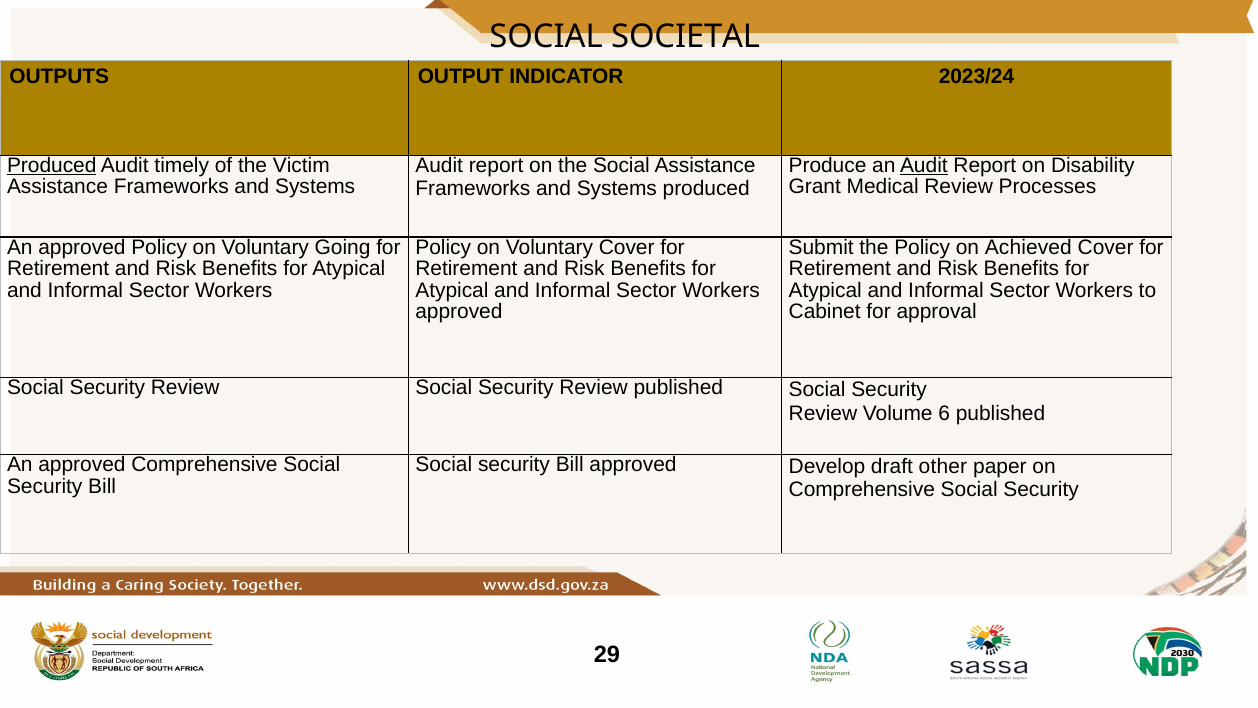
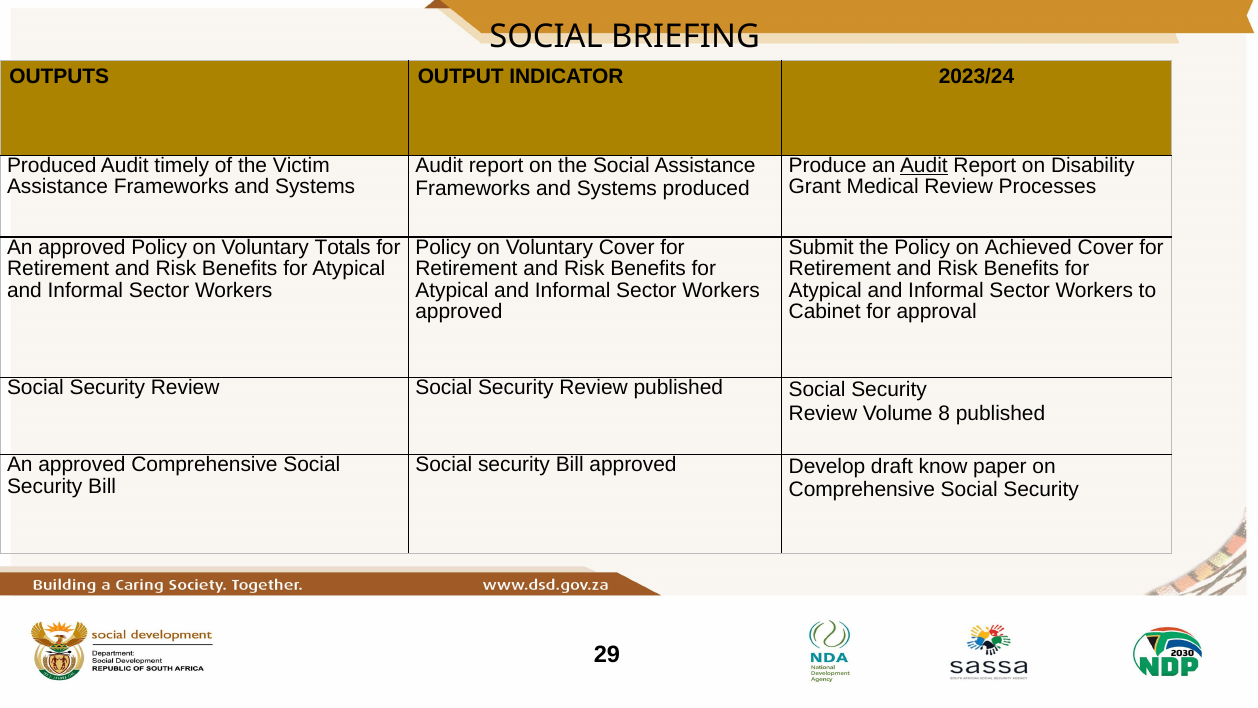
SOCIETAL: SOCIETAL -> BRIEFING (686, 36)
Produced underline: present -> none (52, 165)
Going: Going -> Totals (343, 247)
6: 6 -> 8 (944, 413)
other: other -> know (943, 466)
